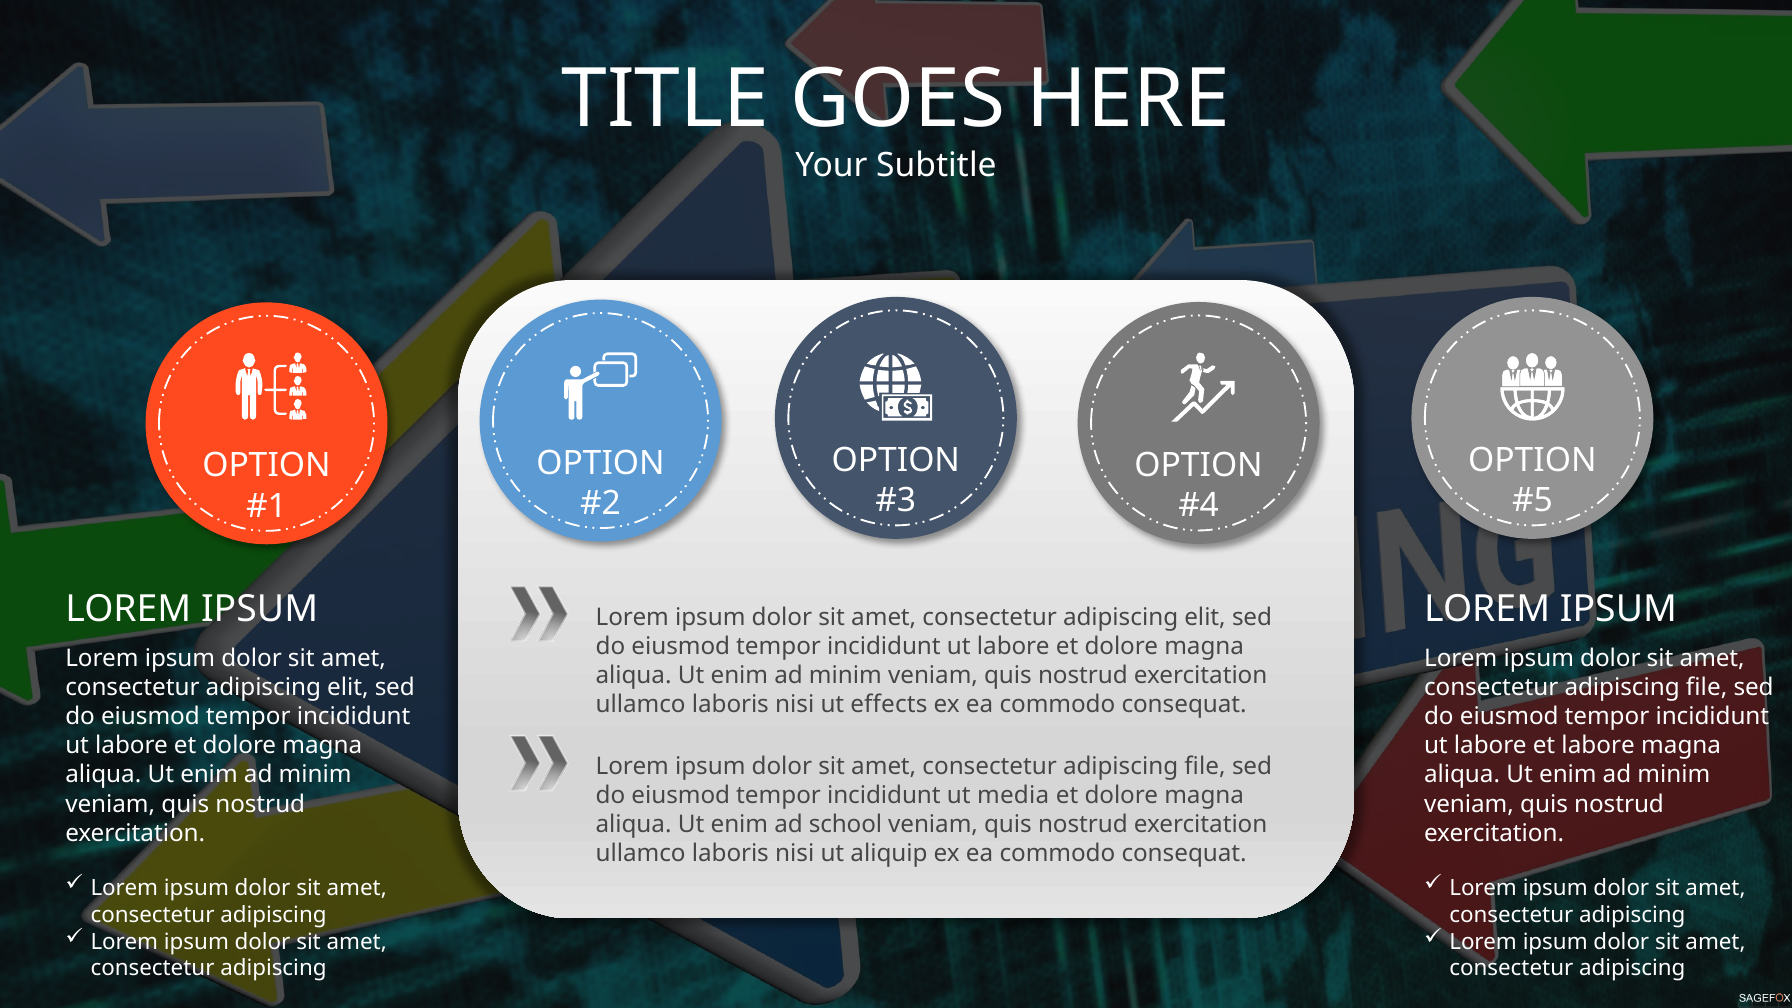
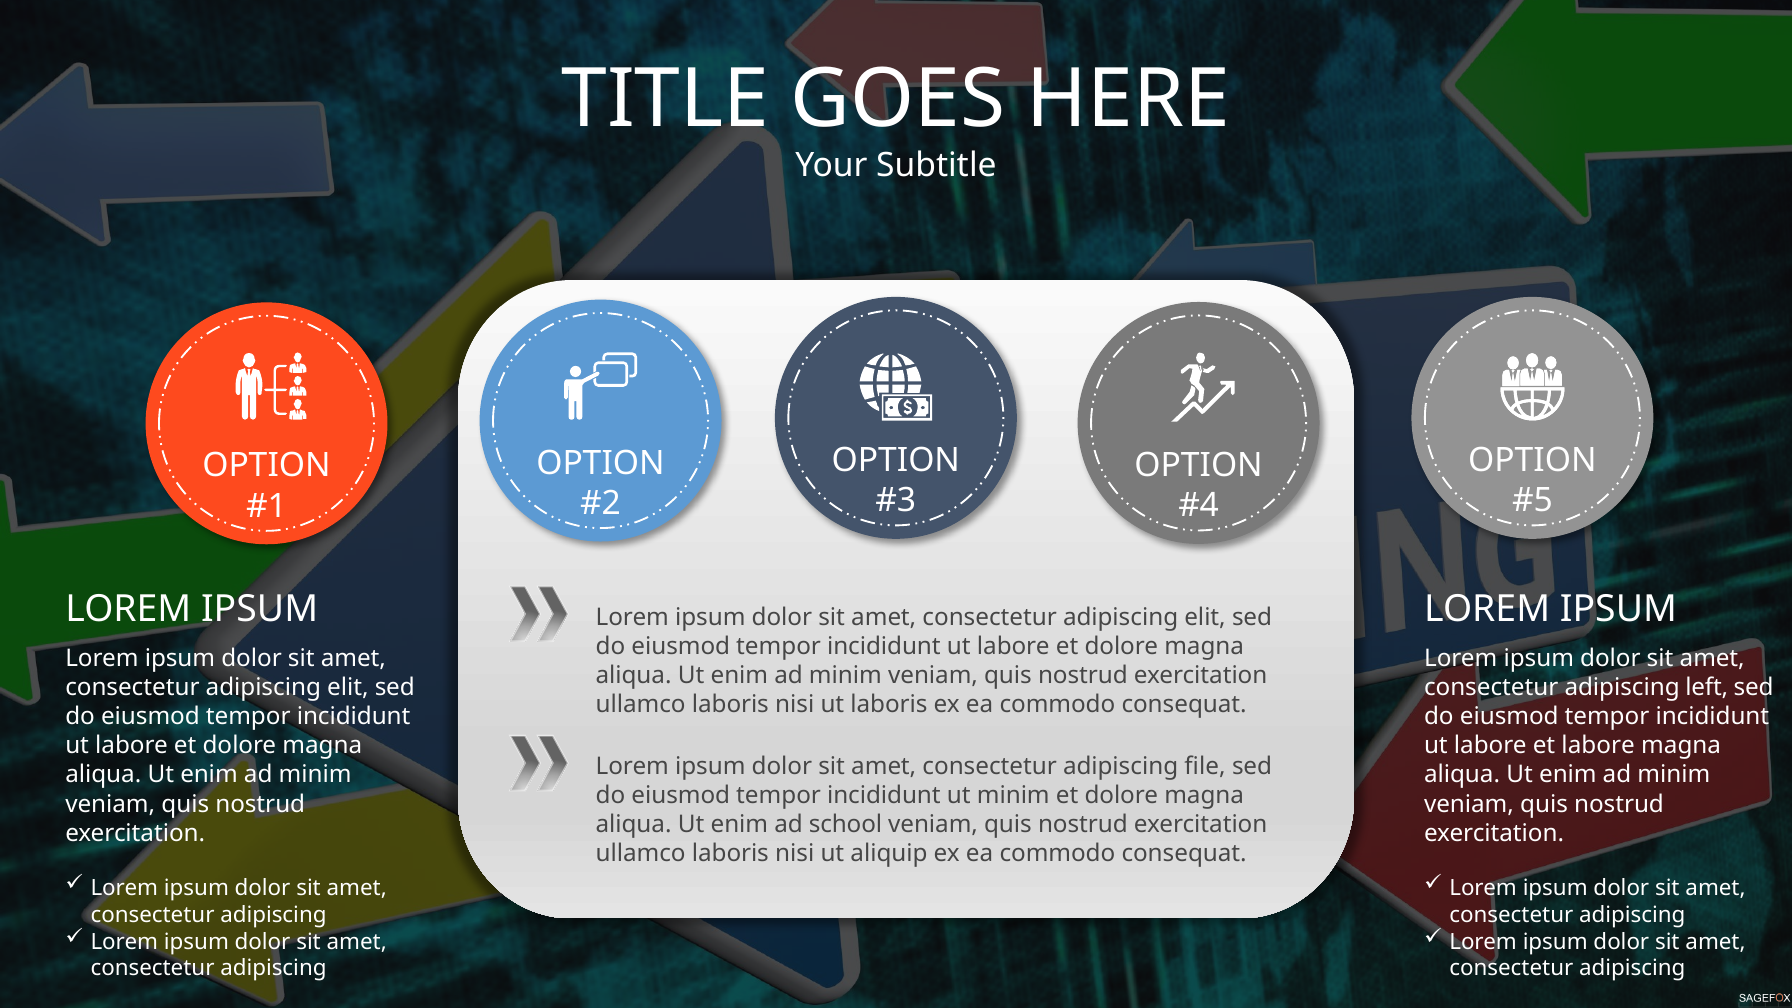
file: file -> left (1707, 687)
ut effects: effects -> laboris (889, 705)
ut media: media -> minim (1013, 795)
